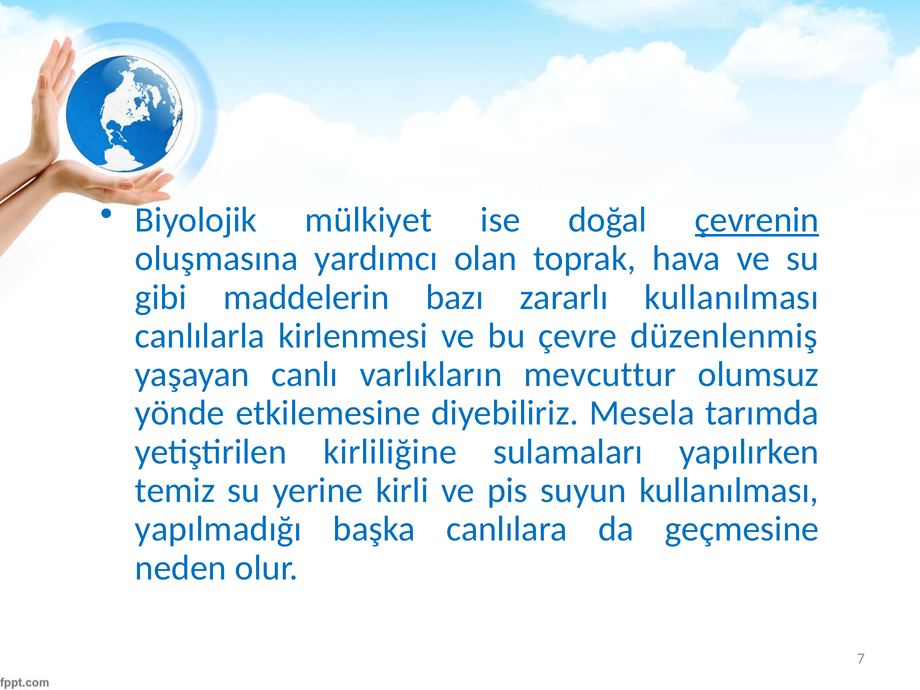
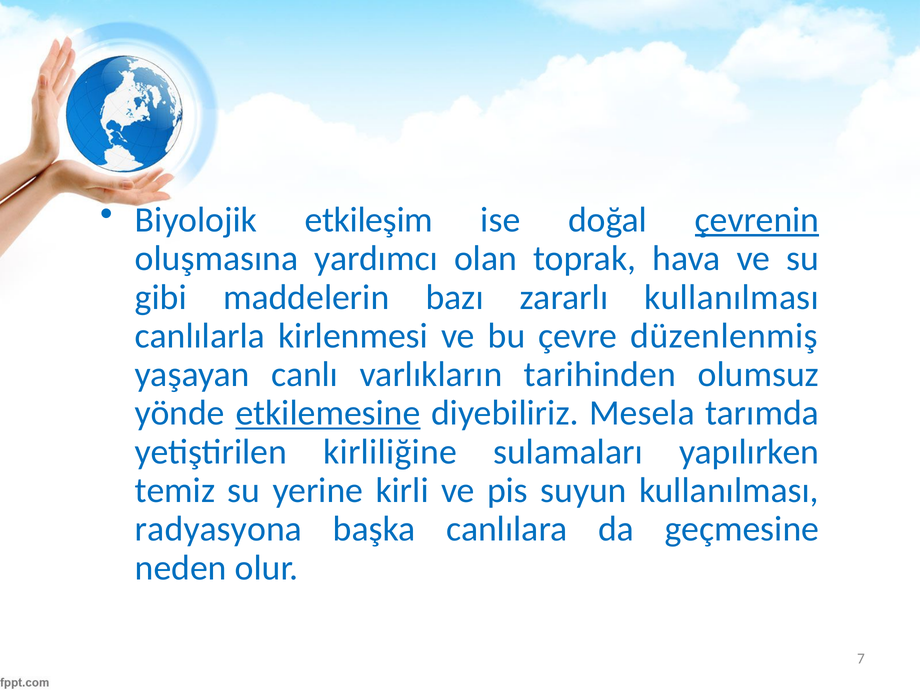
mülkiyet: mülkiyet -> etkileşim (369, 220)
mevcuttur: mevcuttur -> tarihinden (600, 375)
etkilemesine underline: none -> present (328, 413)
yapılmadığı: yapılmadığı -> radyasyona (219, 529)
